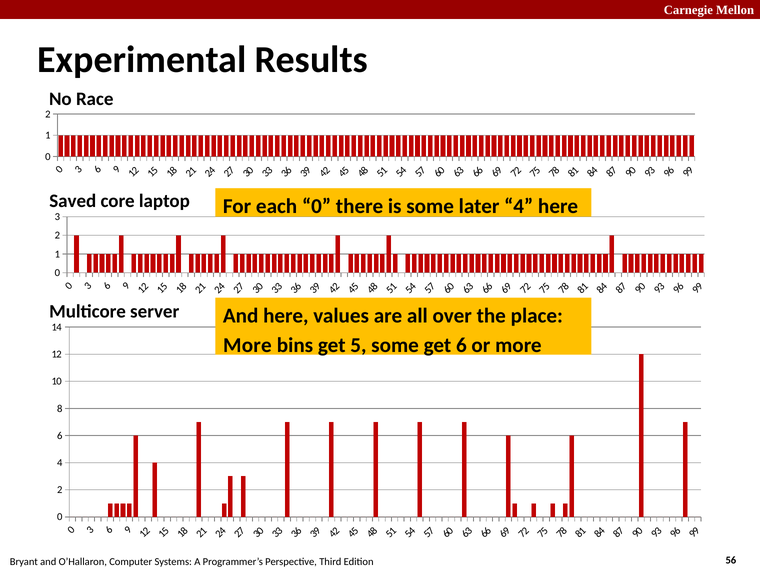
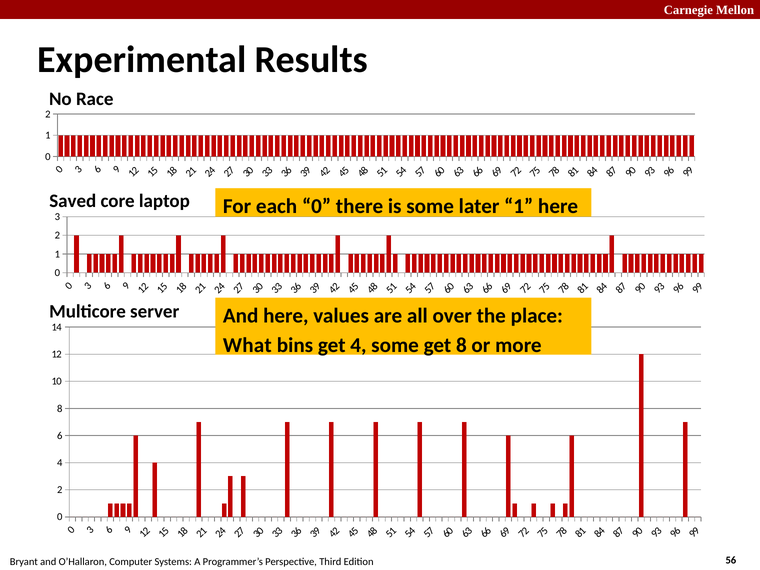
later 4: 4 -> 1 (519, 206)
More: More -> What (247, 345)
get 5: 5 -> 4 (358, 345)
get 6: 6 -> 8 (461, 345)
